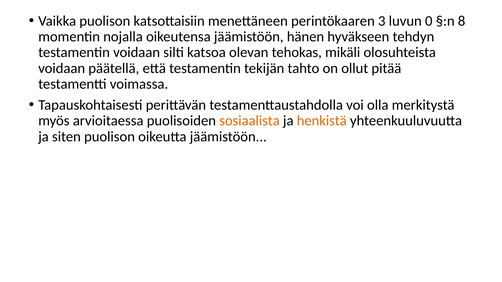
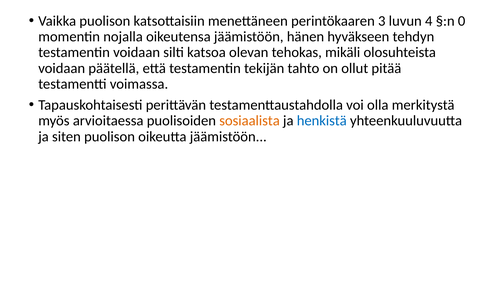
0: 0 -> 4 (429, 21)
8: 8 -> 0 (462, 21)
henkistä colour: orange -> blue (322, 121)
